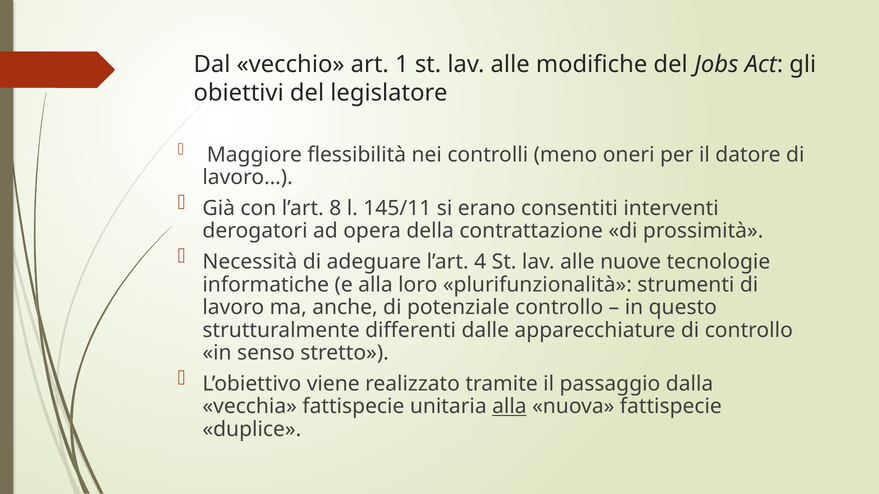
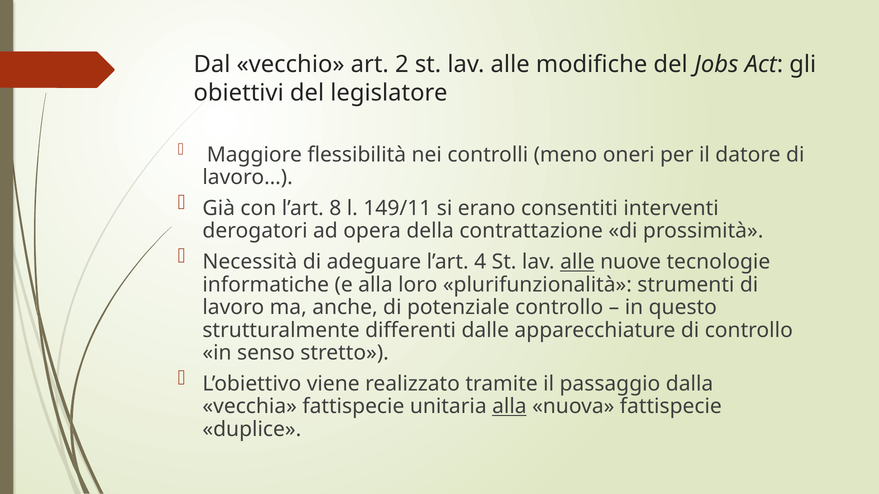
1: 1 -> 2 (402, 64)
145/11: 145/11 -> 149/11 (397, 208)
alle underline: none -> present (577, 262)
